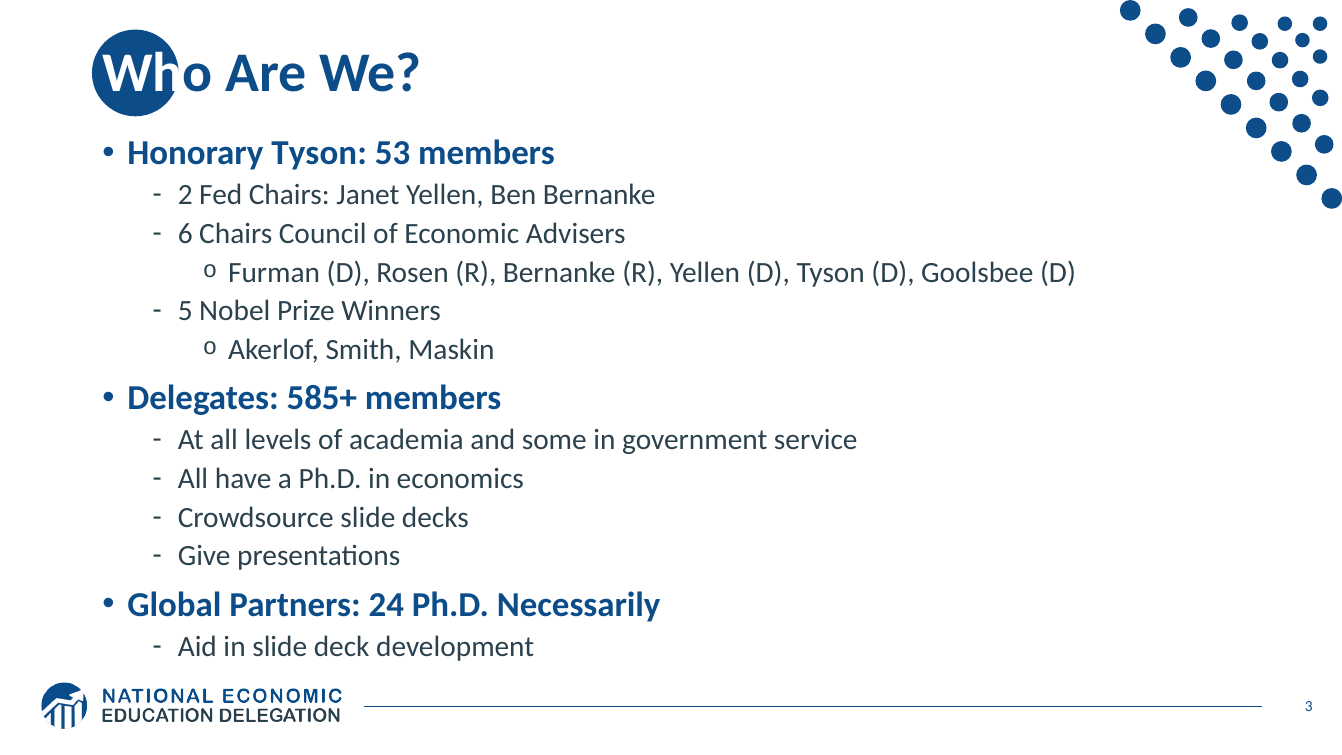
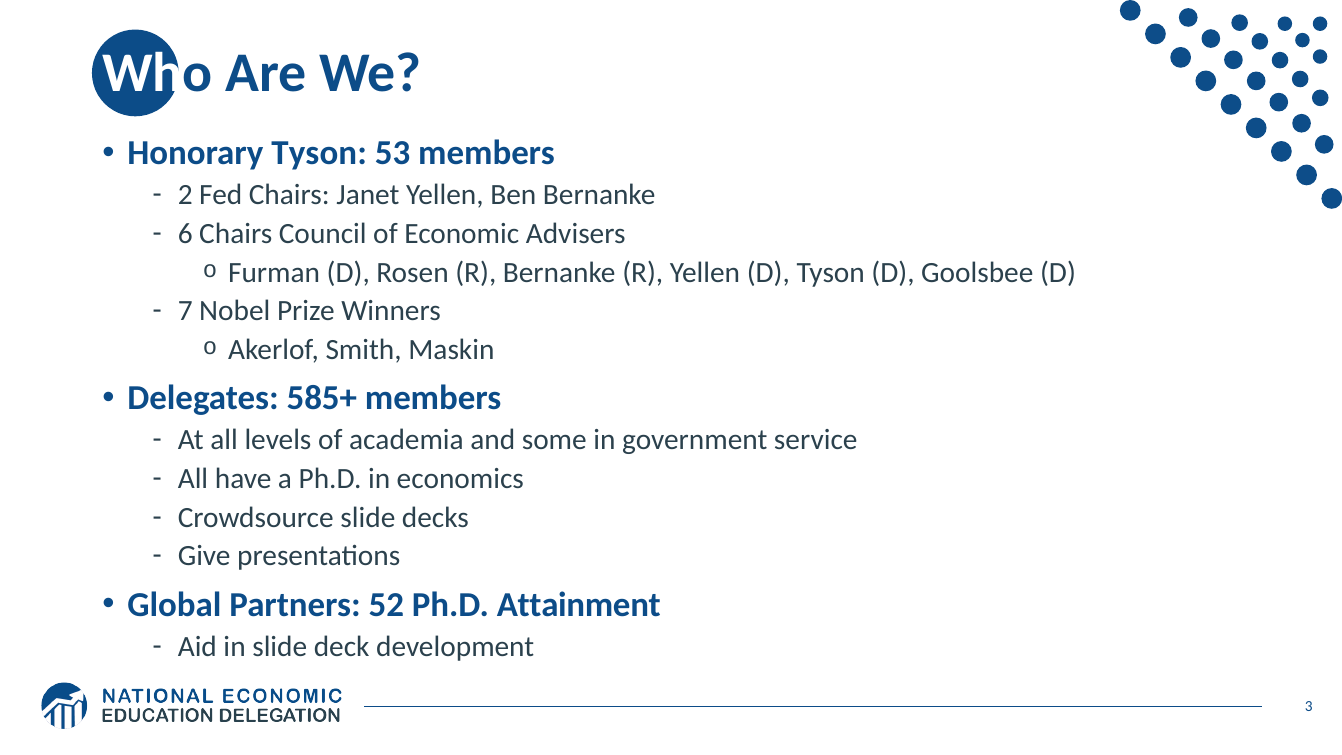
5: 5 -> 7 (185, 311)
24: 24 -> 52 (386, 605)
Necessarily: Necessarily -> Attainment (579, 605)
